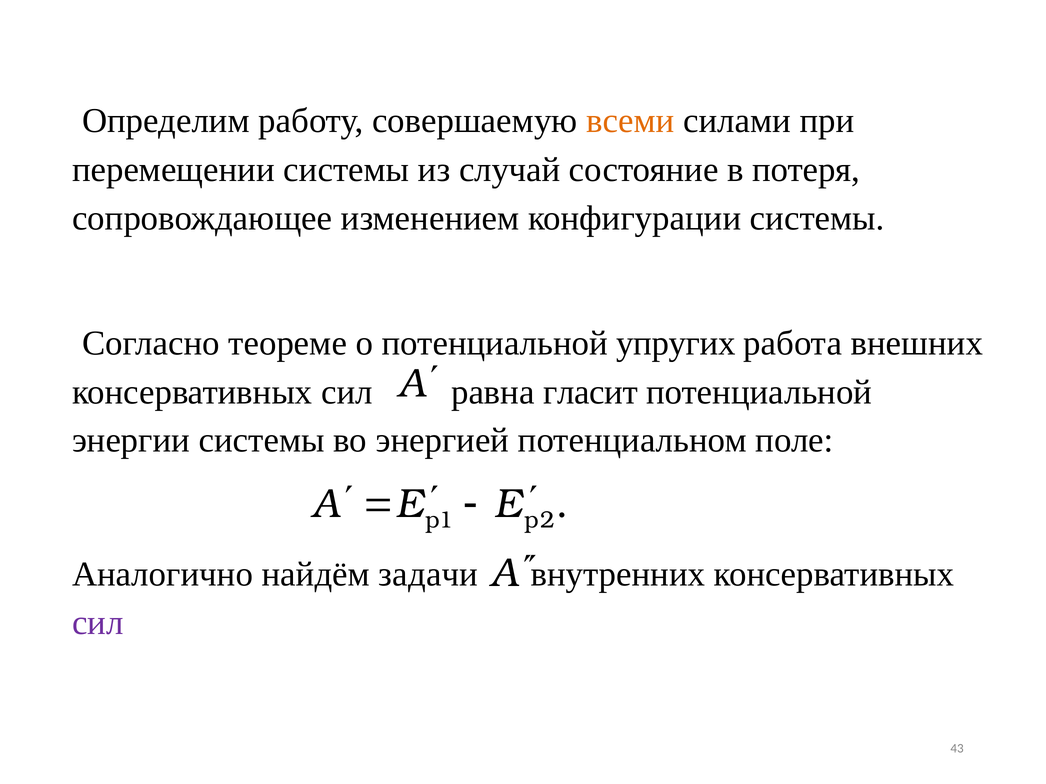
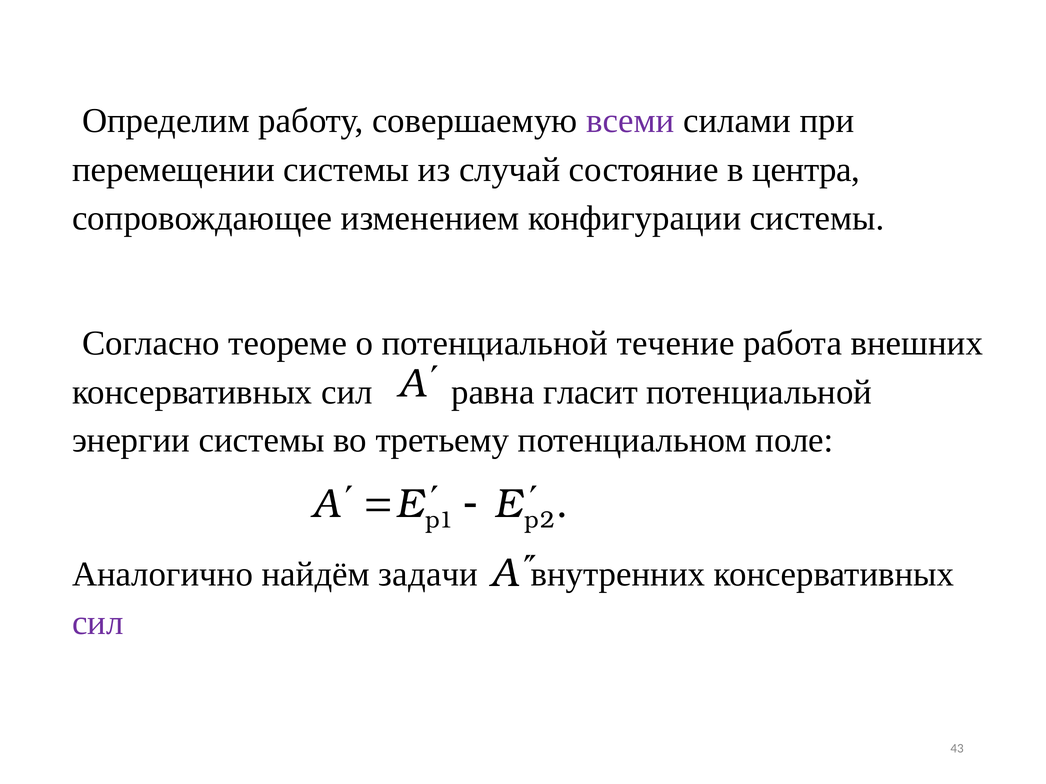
всеми colour: orange -> purple (630, 121)
потеря: потеря -> центра (806, 170)
упругих: упругих -> течение (676, 343)
энергией: энергией -> третьему (442, 441)
